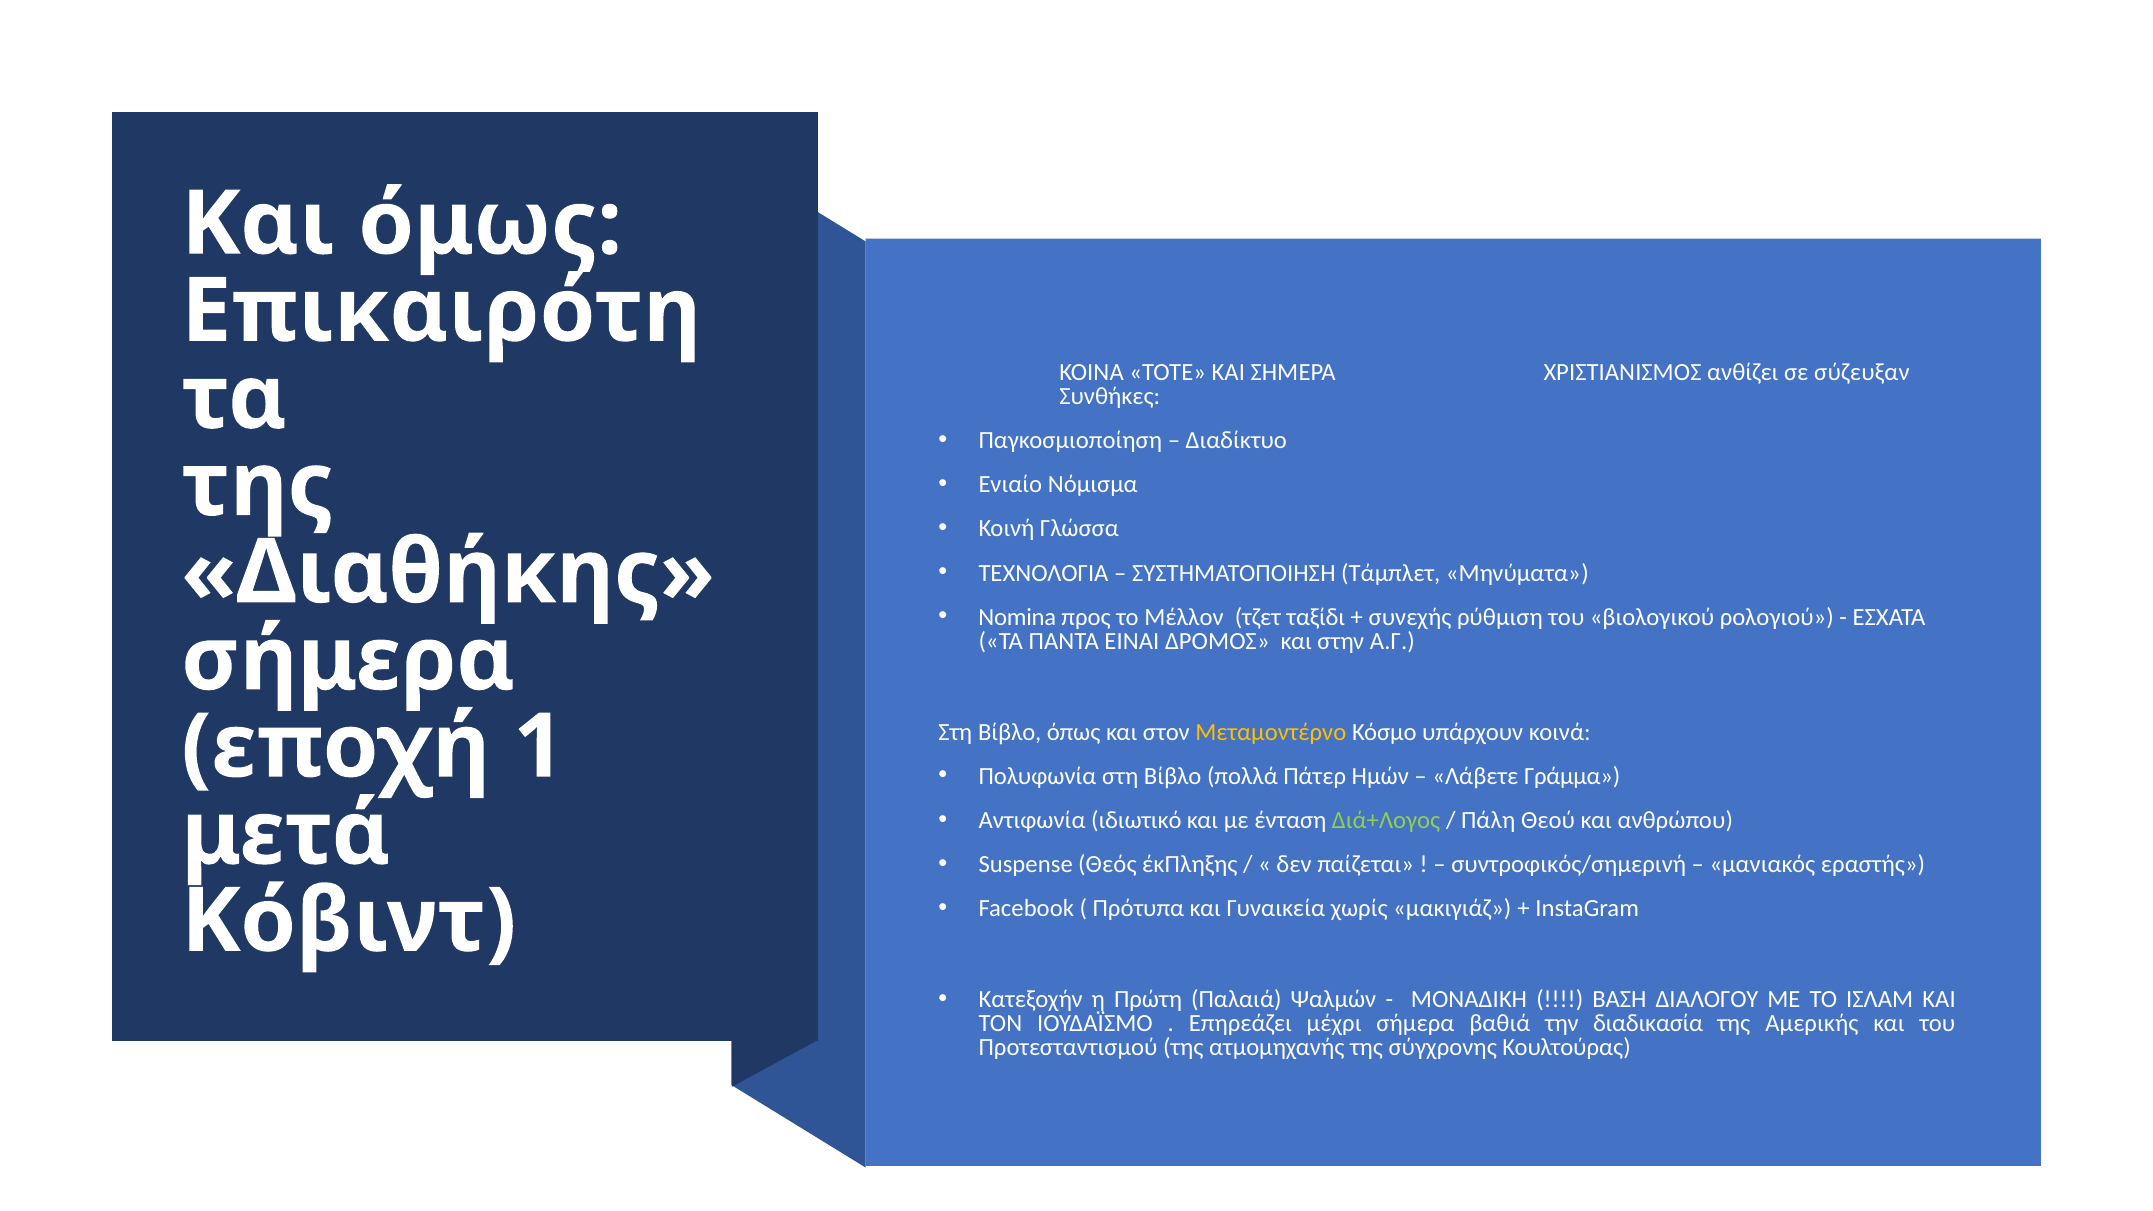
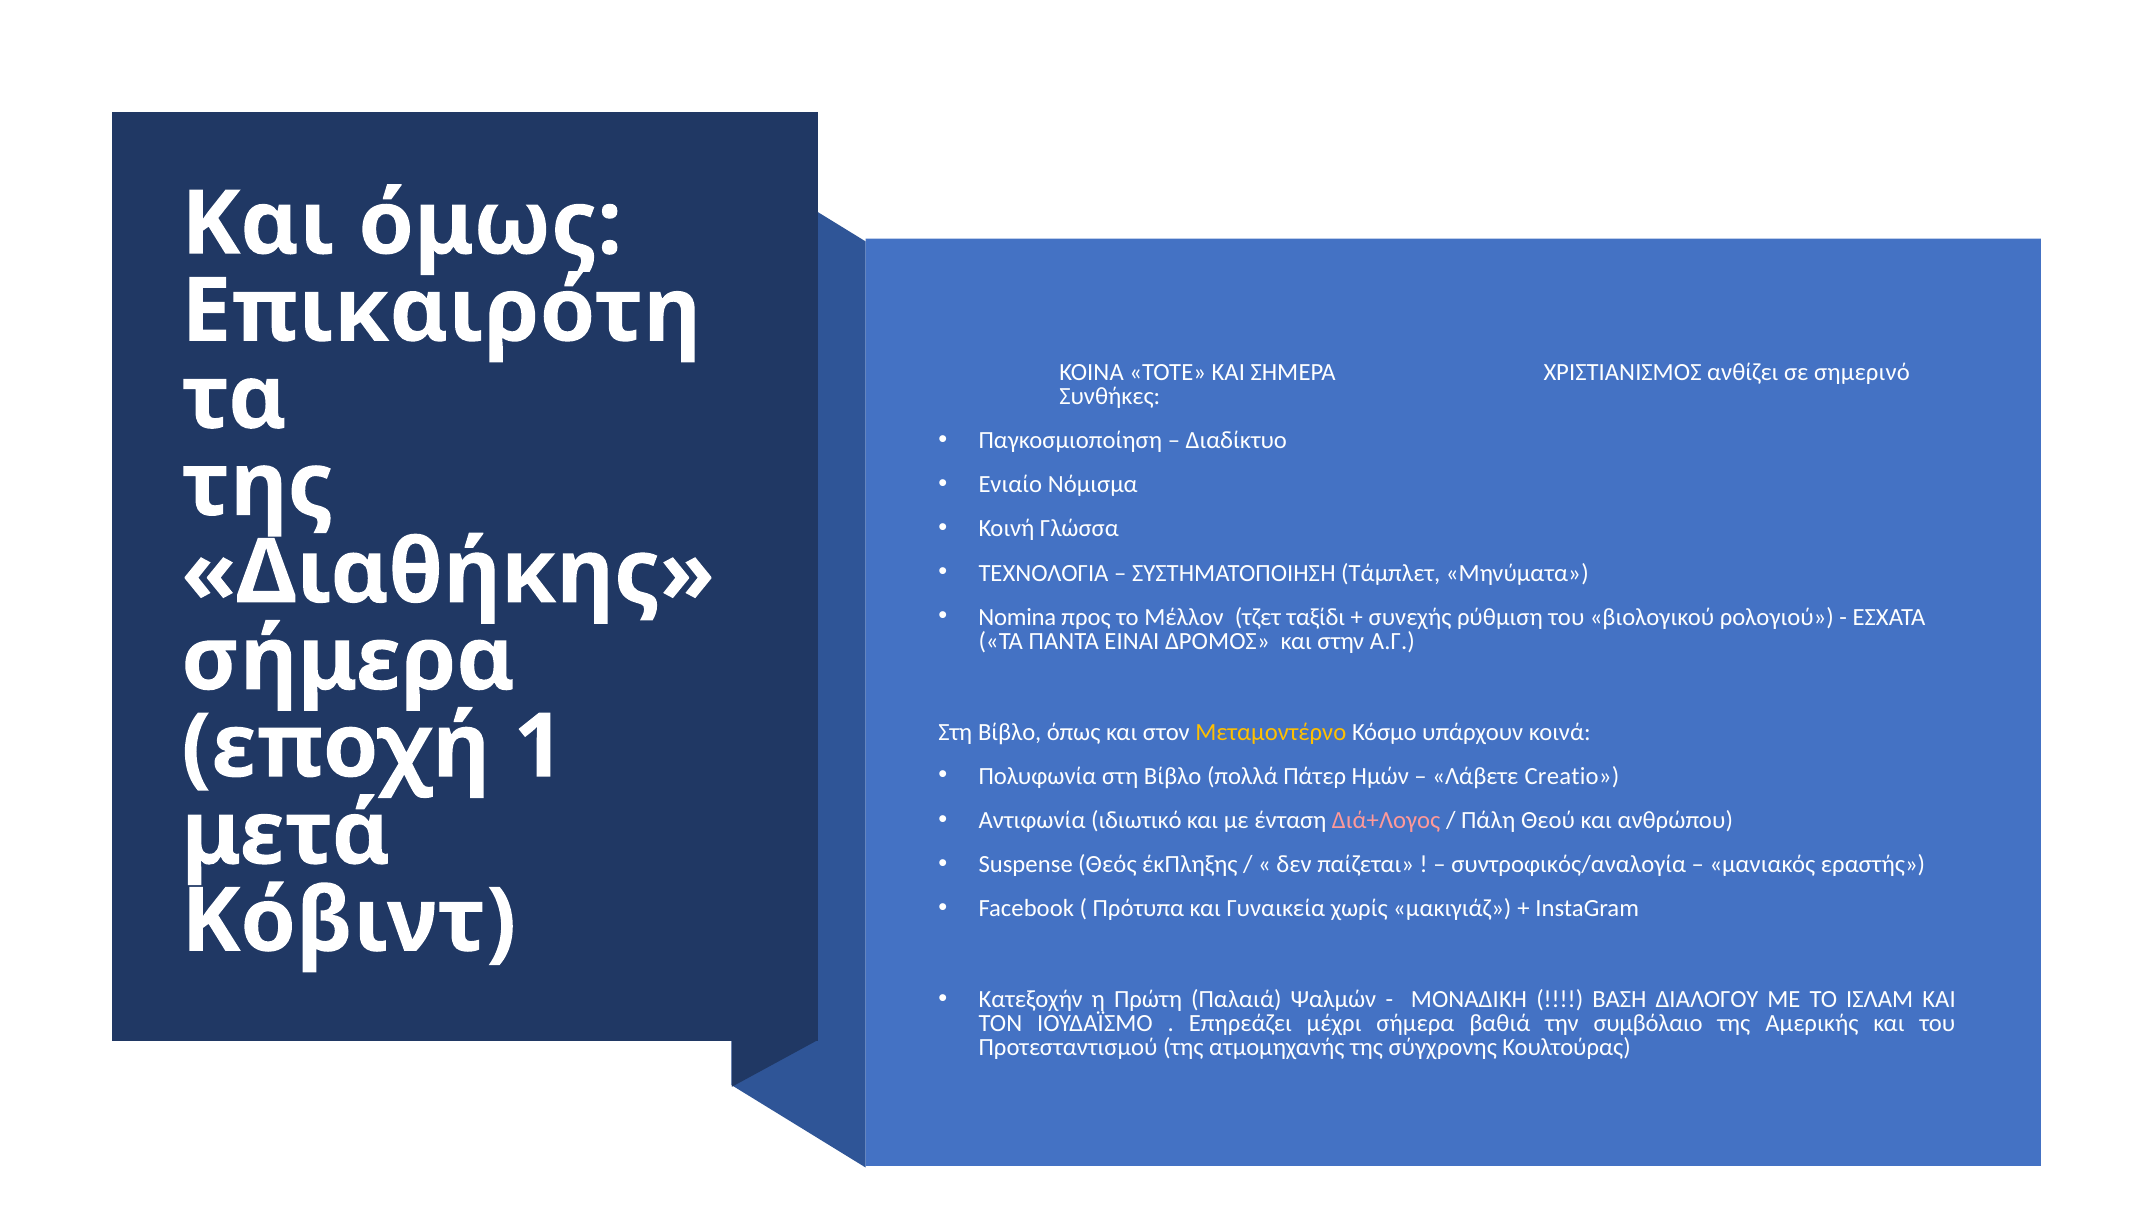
σύζευξαν: σύζευξαν -> σημερινό (1862, 373)
Γράμμα: Γράμμα -> Creatio (1572, 776)
Διά+Λογος colour: light green -> pink (1386, 820)
συντροφικός/σημερινή: συντροφικός/σημερινή -> συντροφικός/αναλογία (1569, 864)
διαδικασία: διαδικασία -> συμβόλαιο (1648, 1023)
